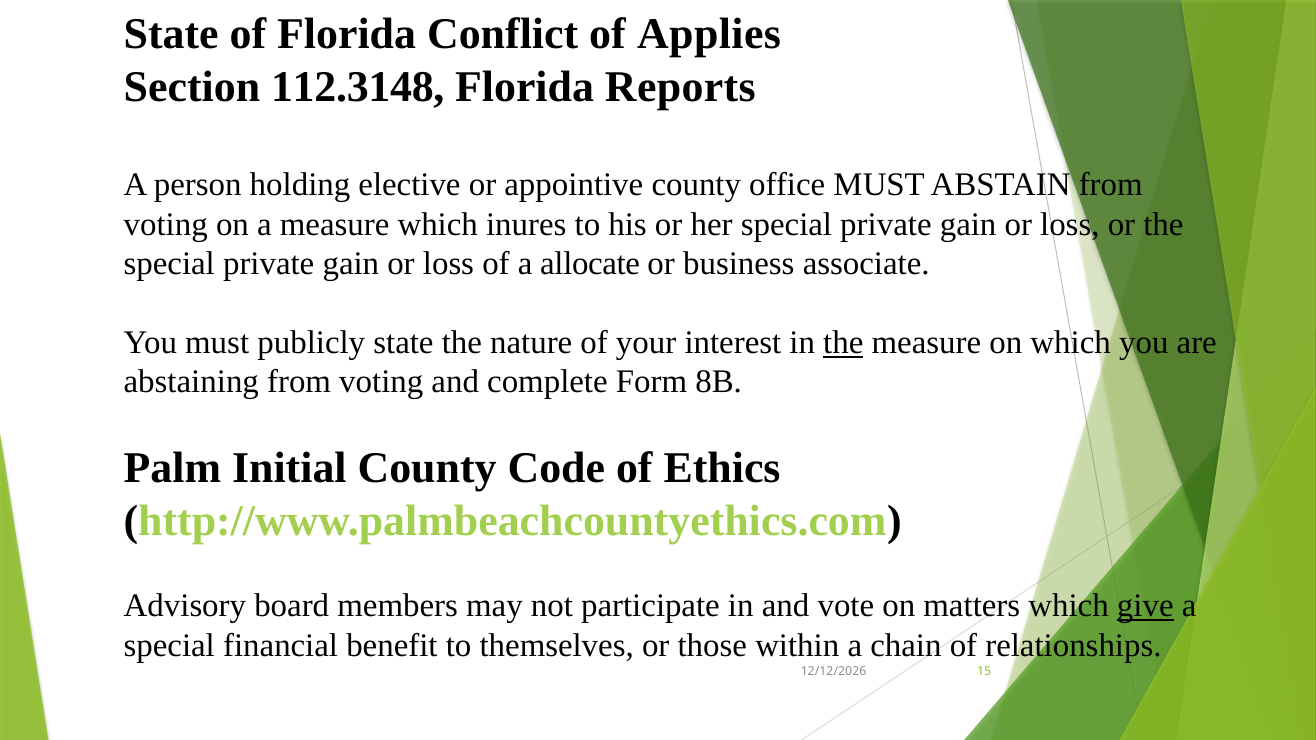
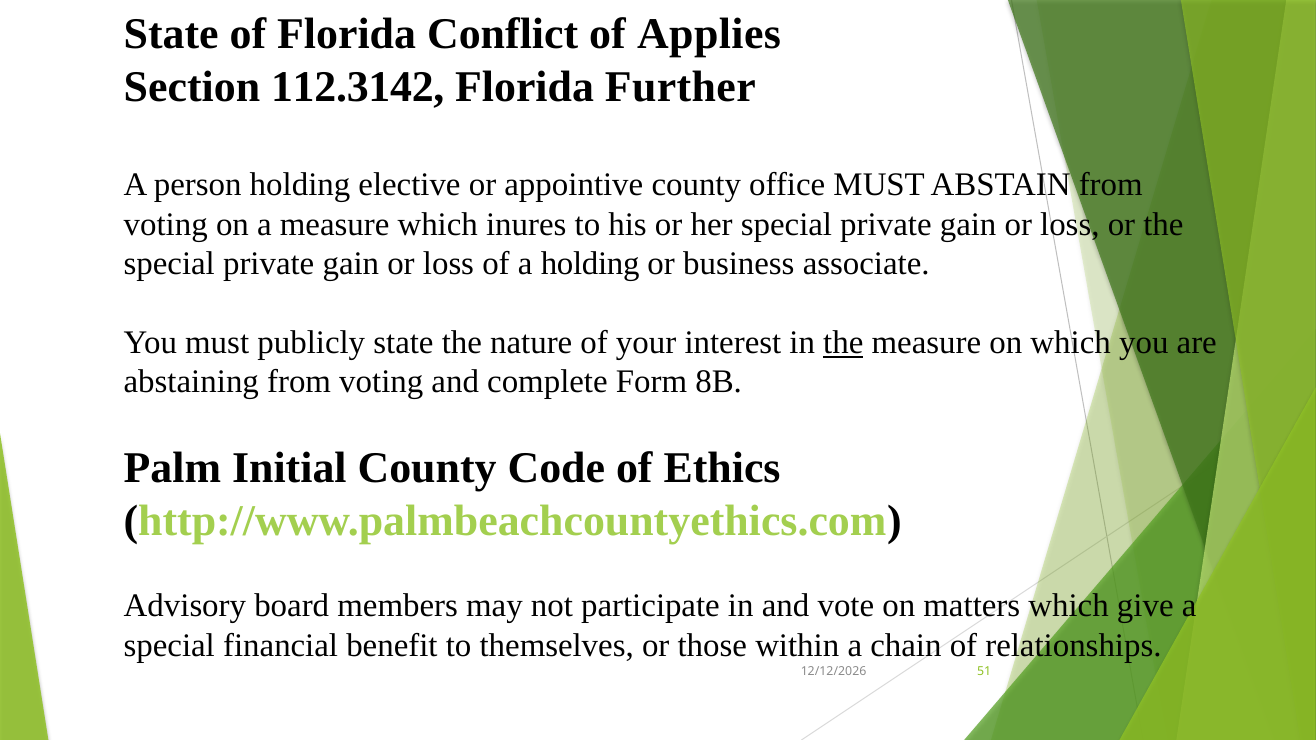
112.3148: 112.3148 -> 112.3142 (358, 87)
Reports: Reports -> Further (680, 87)
a allocate: allocate -> holding (590, 264)
give underline: present -> none (1145, 606)
15: 15 -> 51 (984, 672)
